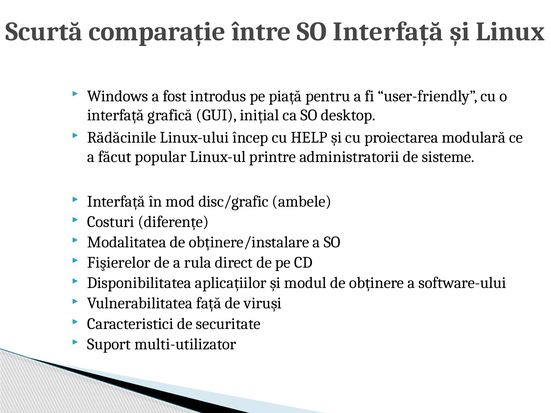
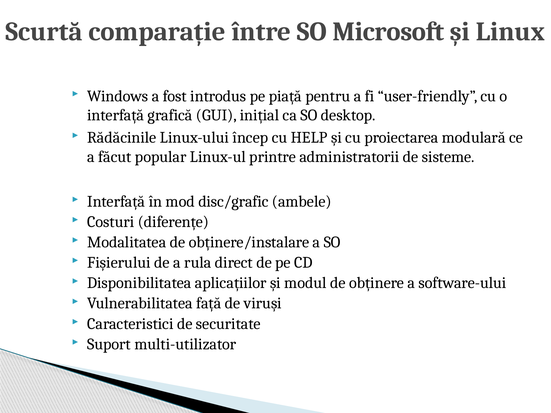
SO Interfață: Interfață -> Microsoft (388, 32)
Fişierelor: Fişierelor -> Fișierului (119, 263)
